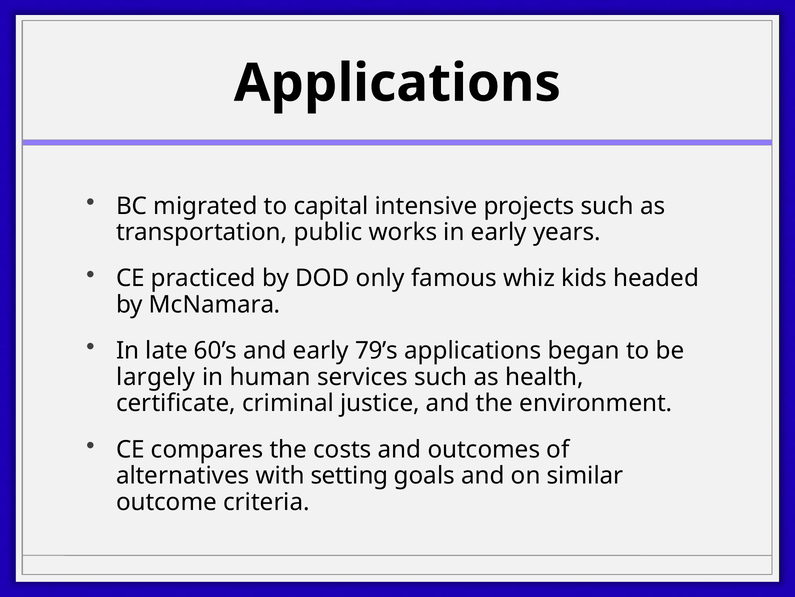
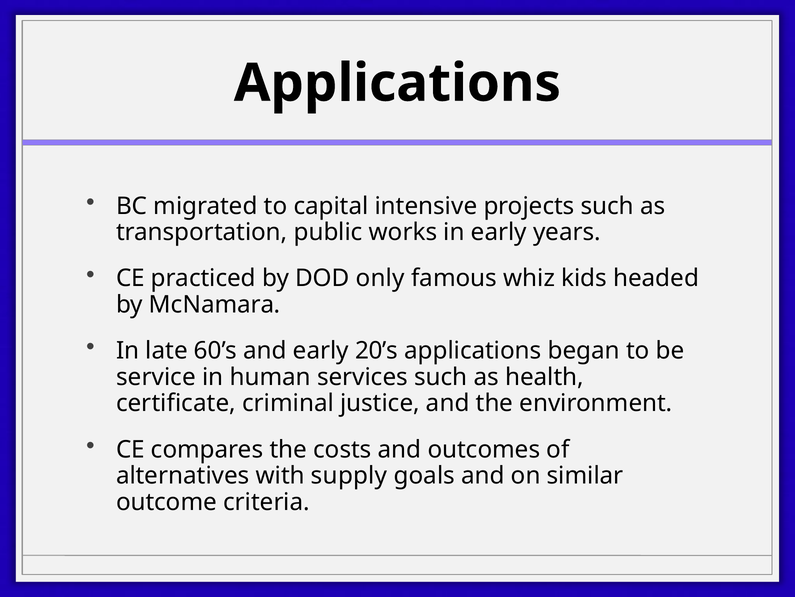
79’s: 79’s -> 20’s (377, 350)
largely: largely -> service (156, 377)
setting: setting -> supply (349, 475)
